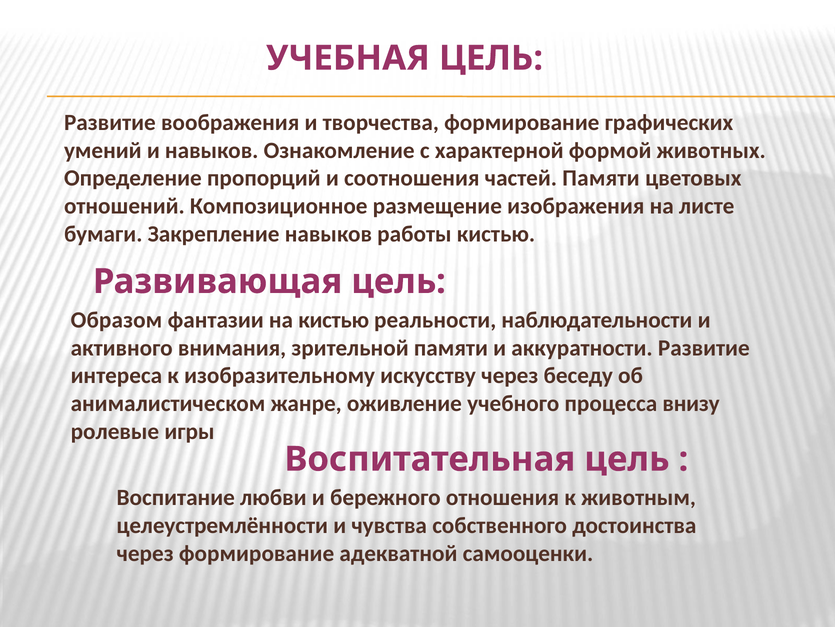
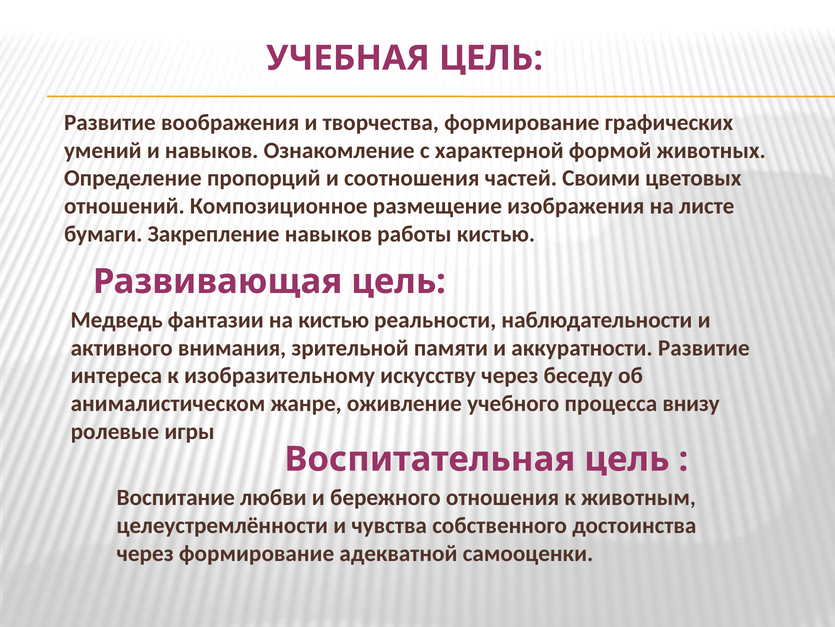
частей Памяти: Памяти -> Своими (601, 178)
Образом: Образом -> Медведь (117, 320)
